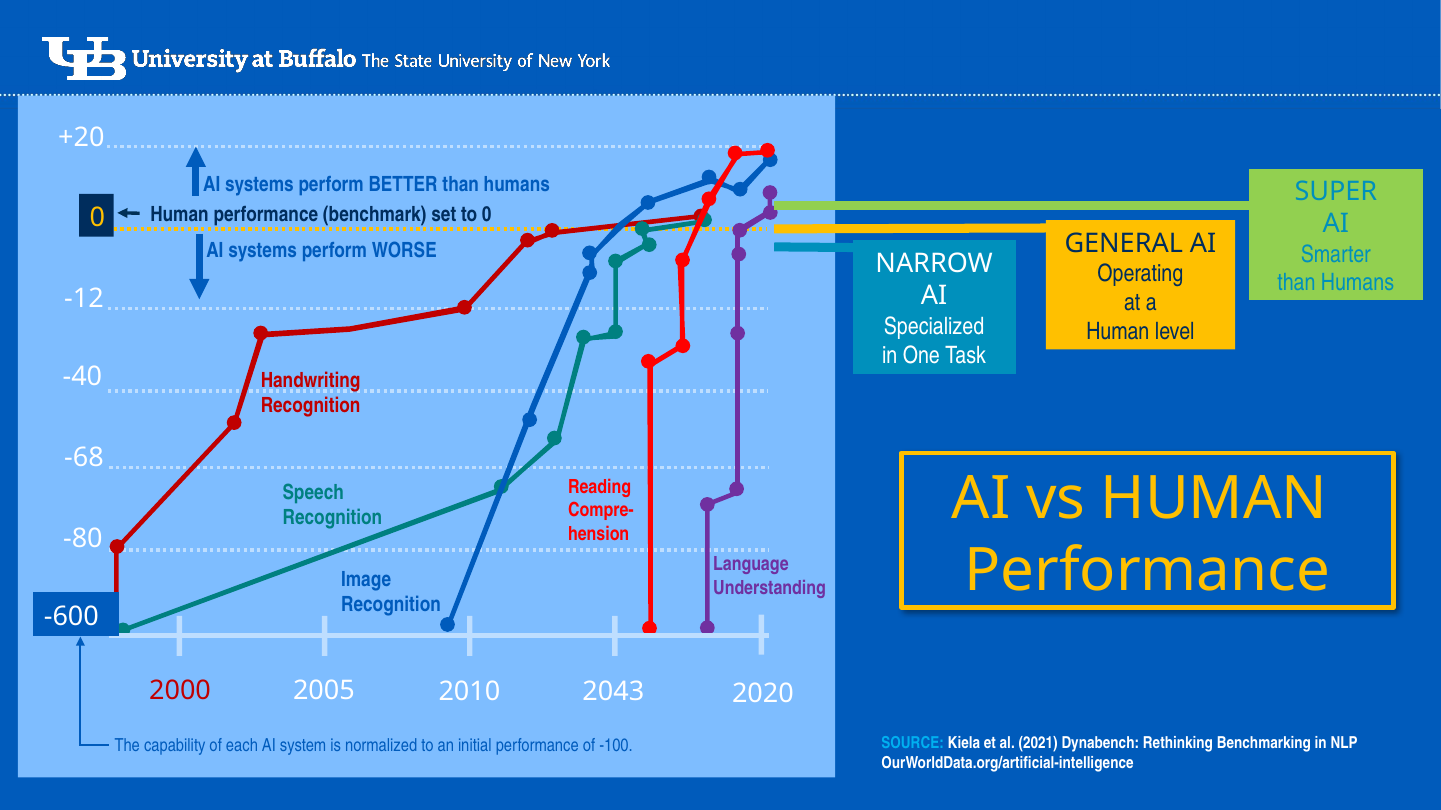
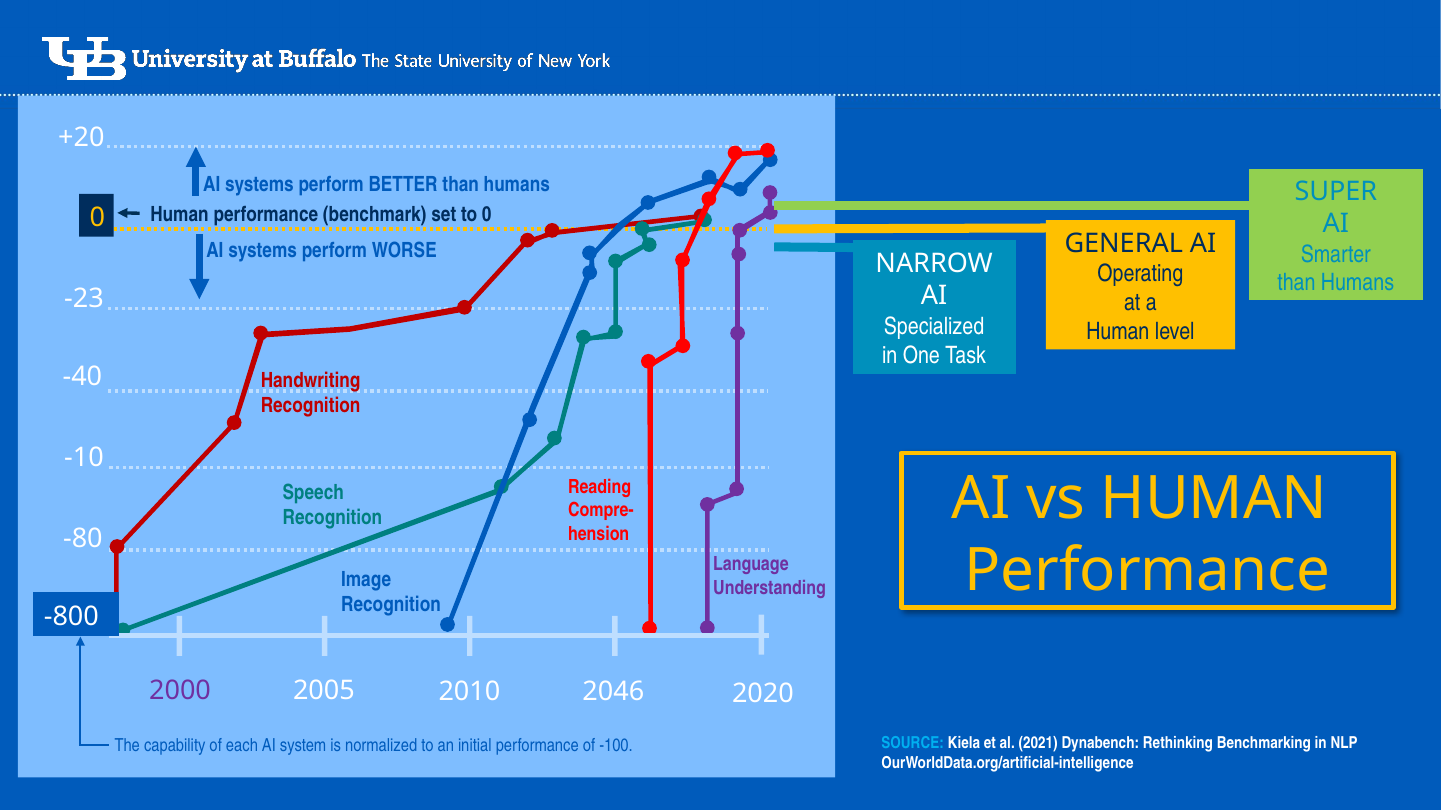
-12: -12 -> -23 (84, 299)
-68: -68 -> -10 (84, 458)
-600: -600 -> -800 (71, 617)
2000 colour: red -> purple (180, 691)
2043: 2043 -> 2046 (613, 692)
